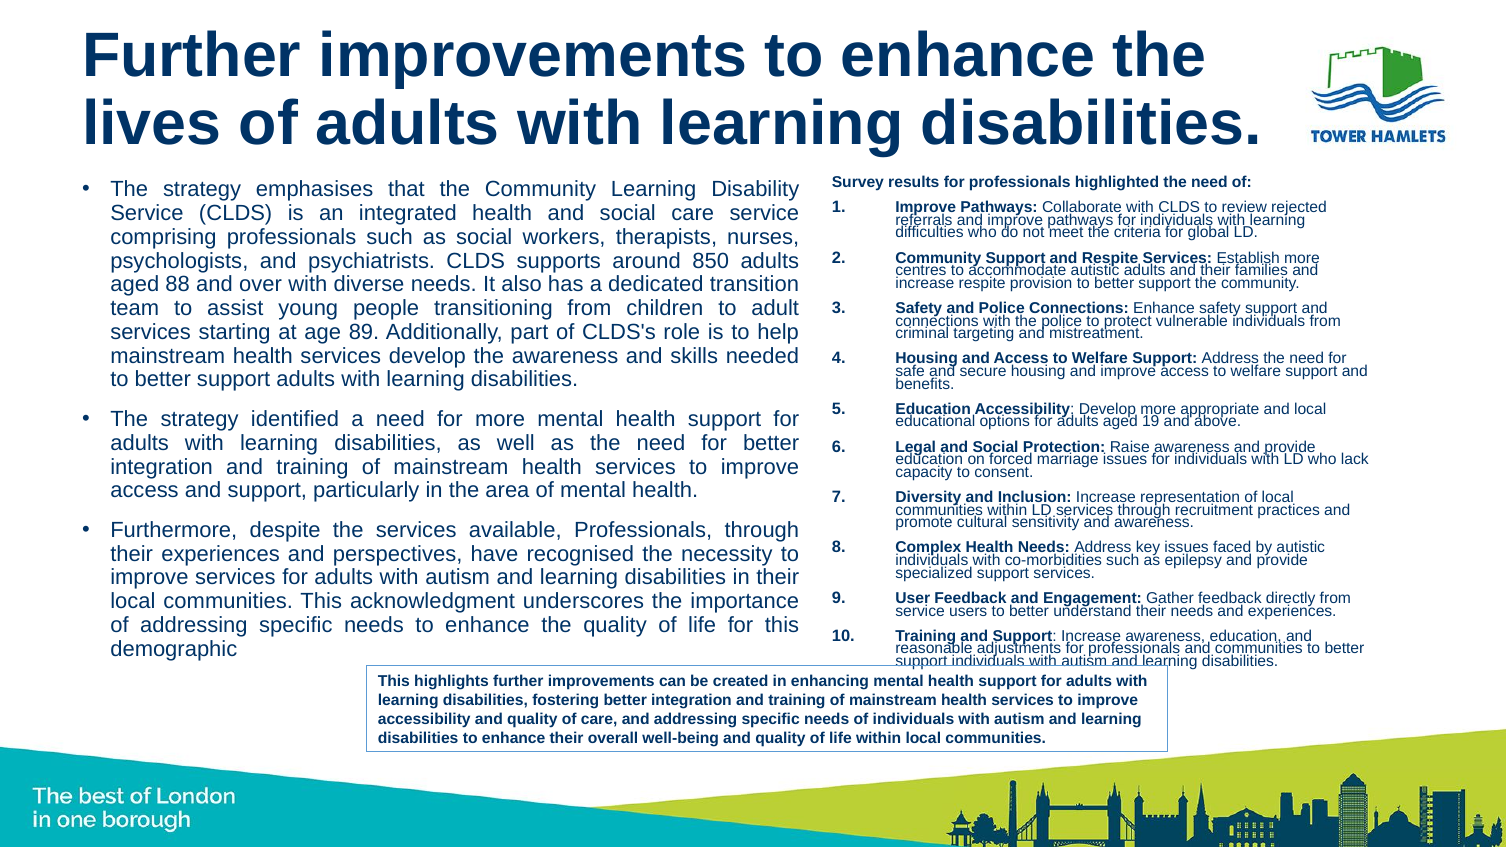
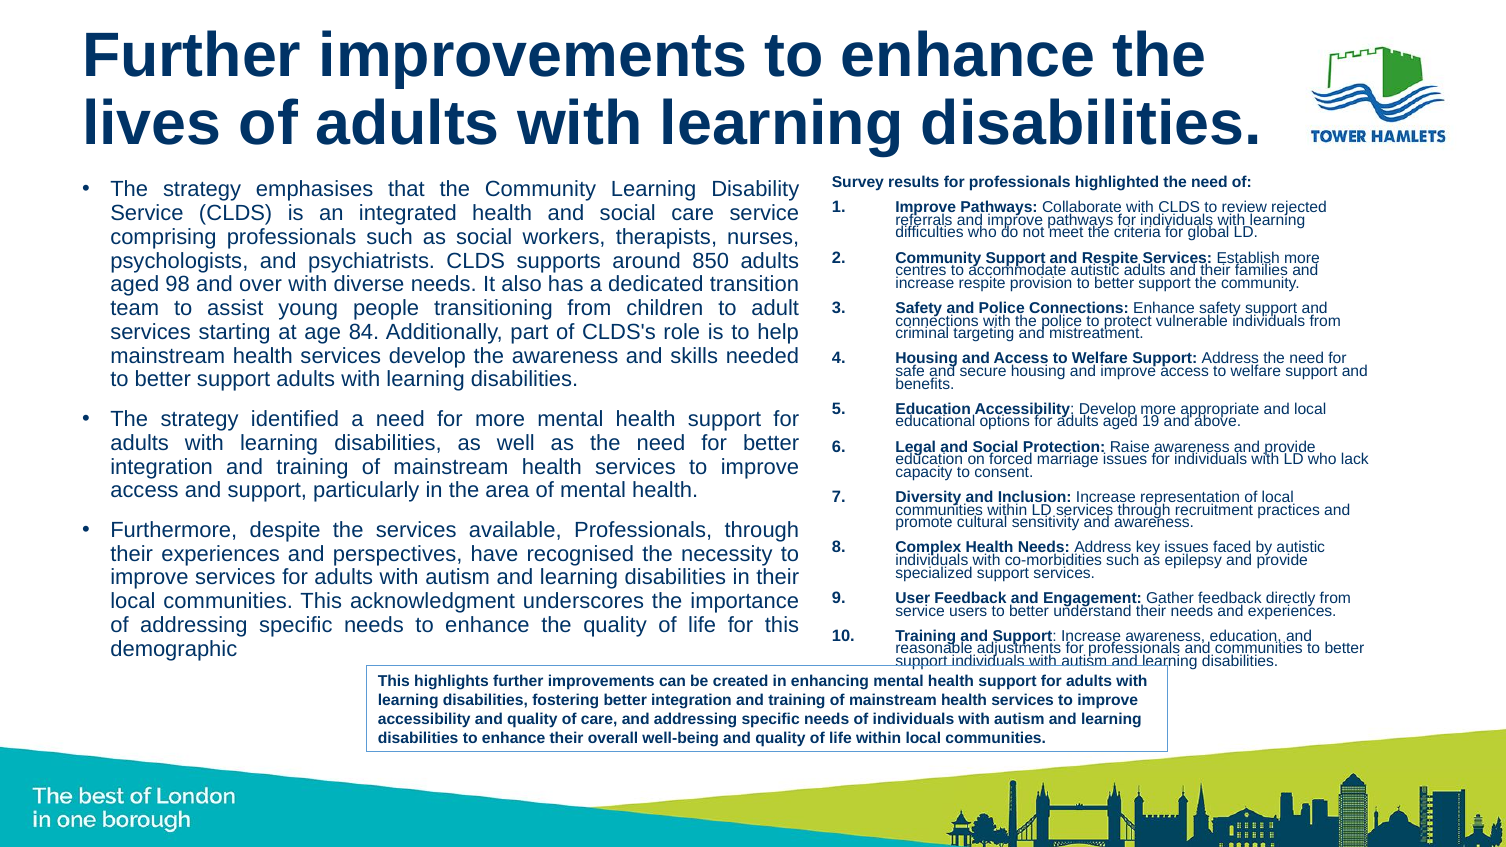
88: 88 -> 98 (178, 285)
89: 89 -> 84 (364, 332)
